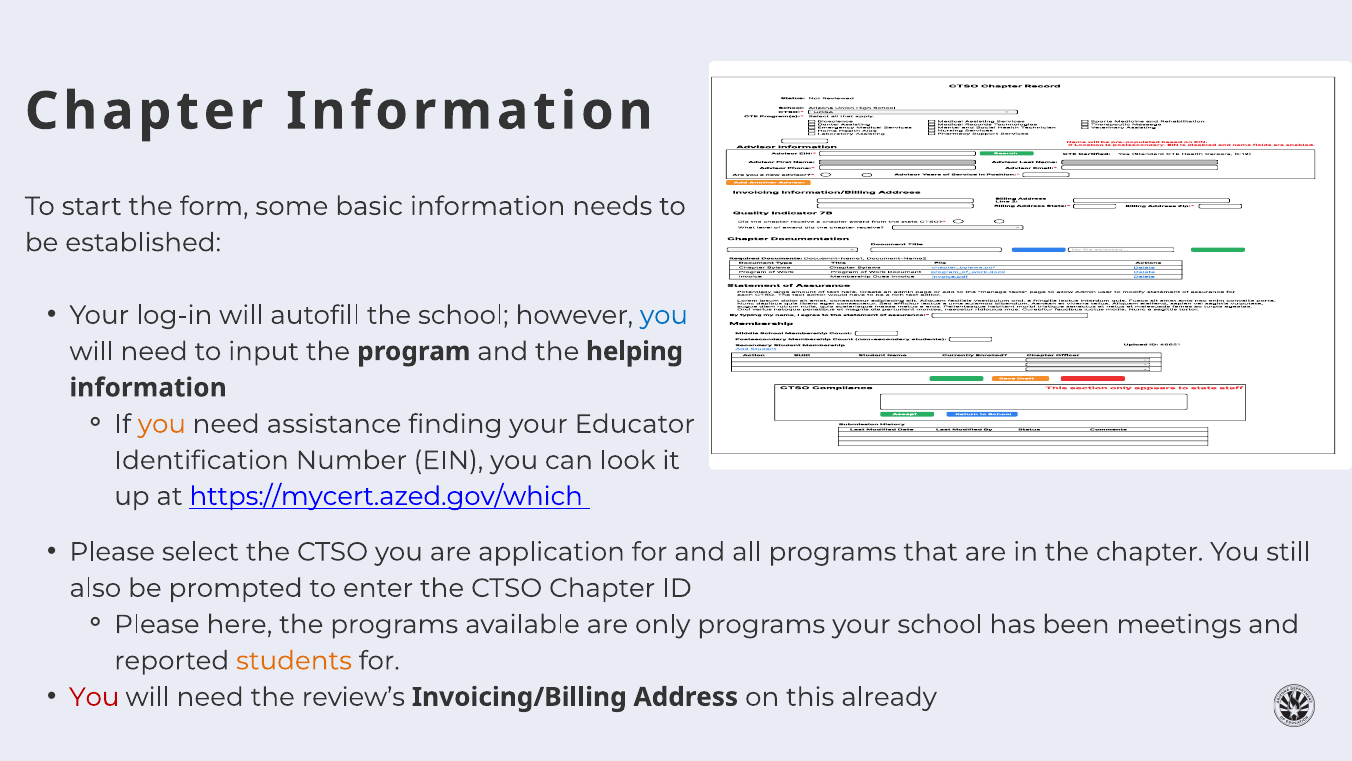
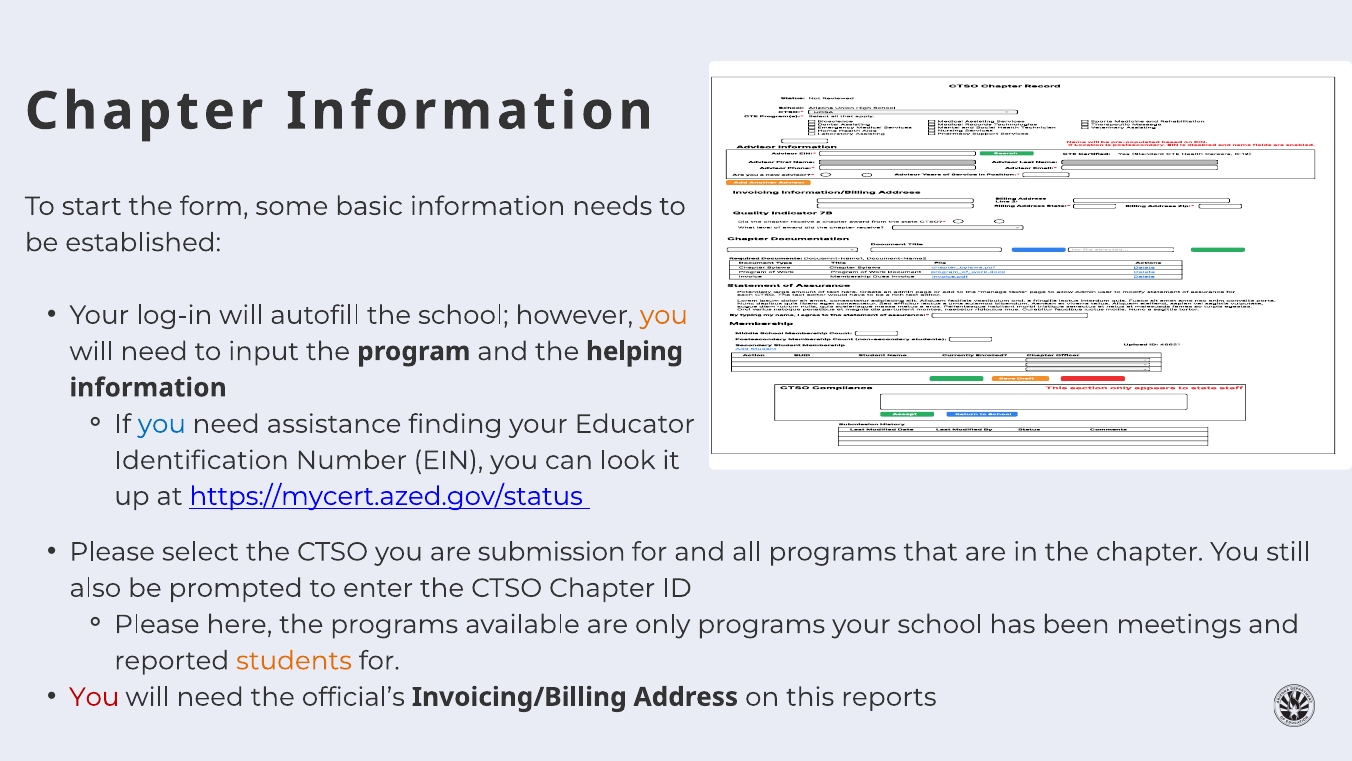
you colour: blue -> orange (664, 315)
you colour: orange -> blue (162, 424)
https://mycert.azed.gov/which: https://mycert.azed.gov/which -> https://mycert.azed.gov/status (386, 496)
application: application -> submission (552, 552)
review’s: review’s -> official’s (353, 697)
already: already -> reports (889, 697)
